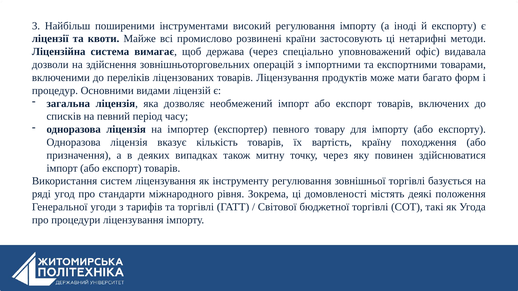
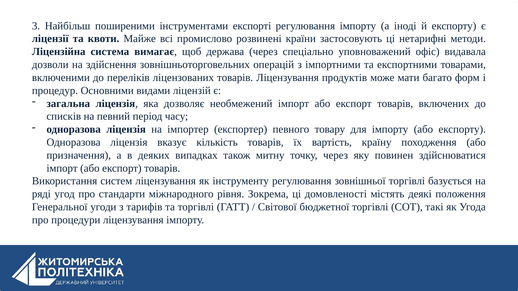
високий: високий -> експорті (252, 26)
